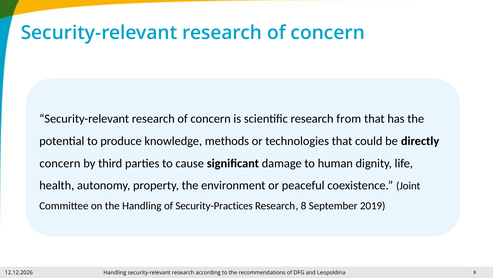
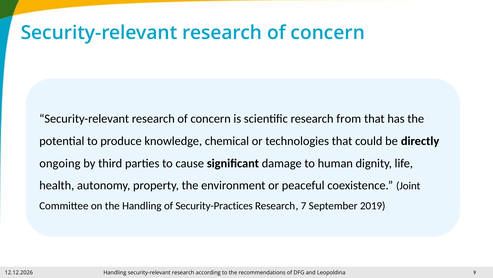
methods: methods -> chemical (227, 141)
concern: concern -> ongoing (60, 163)
8: 8 -> 7 (304, 206)
